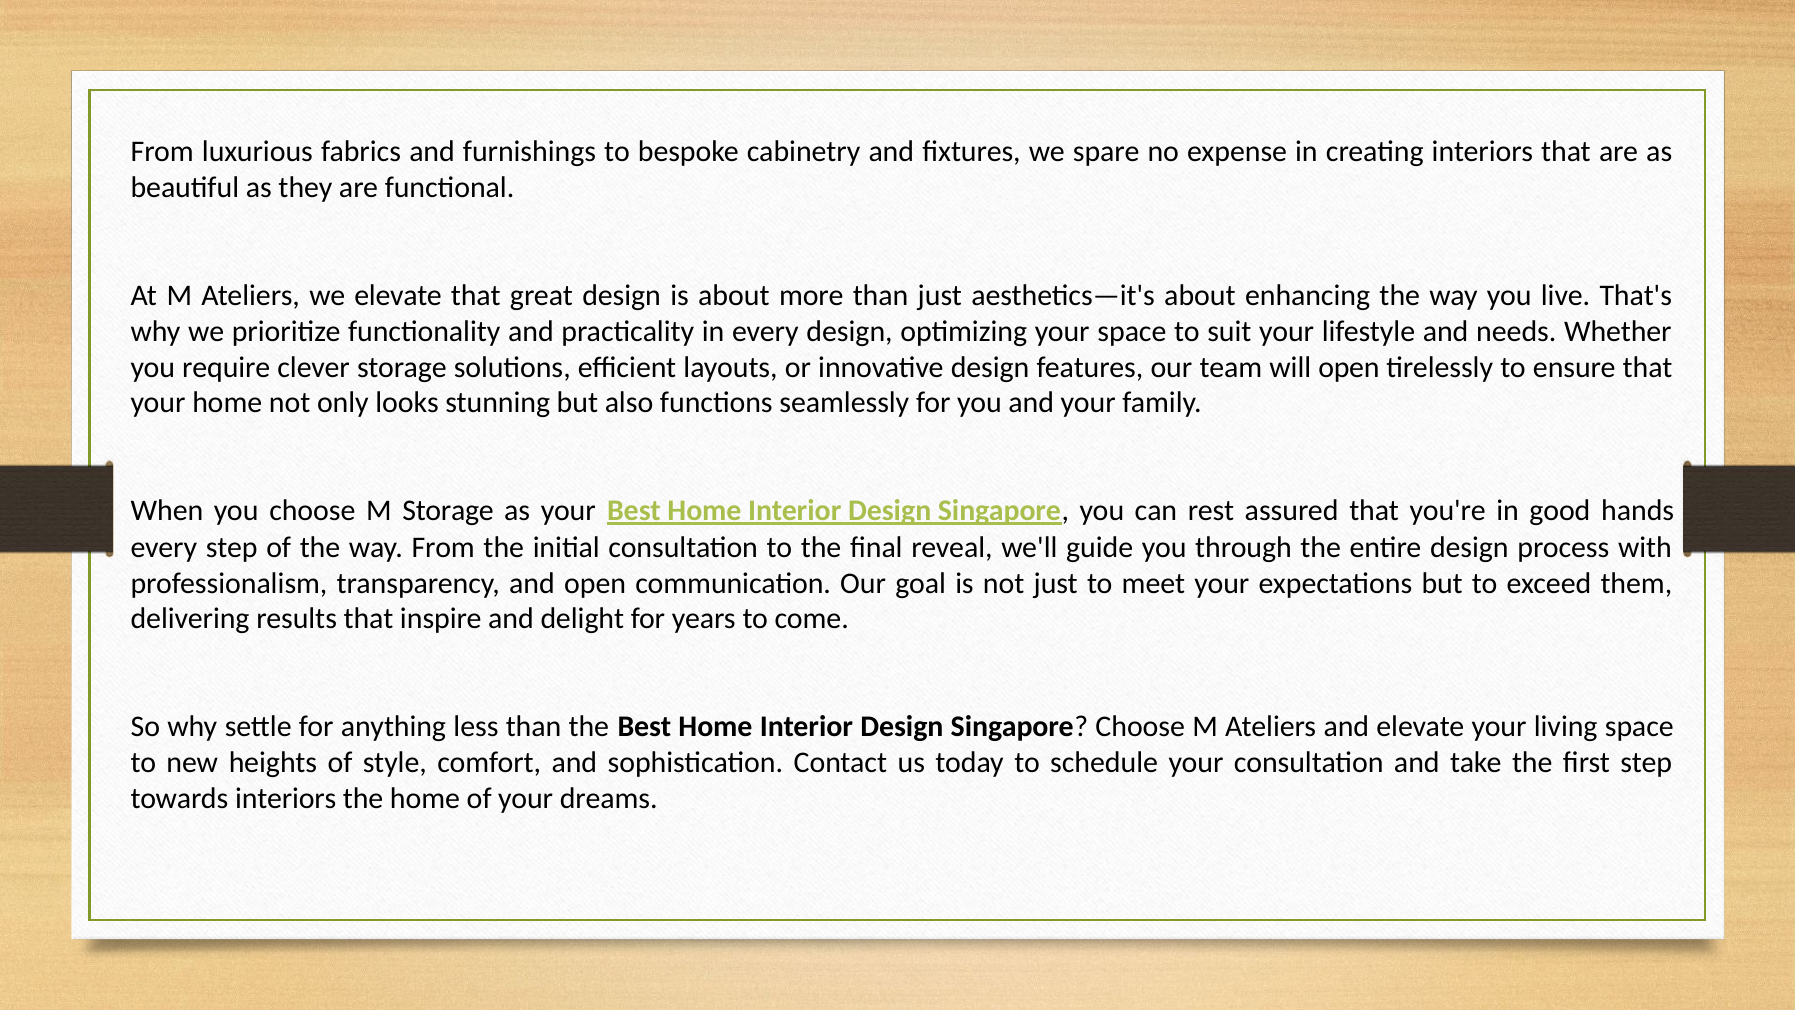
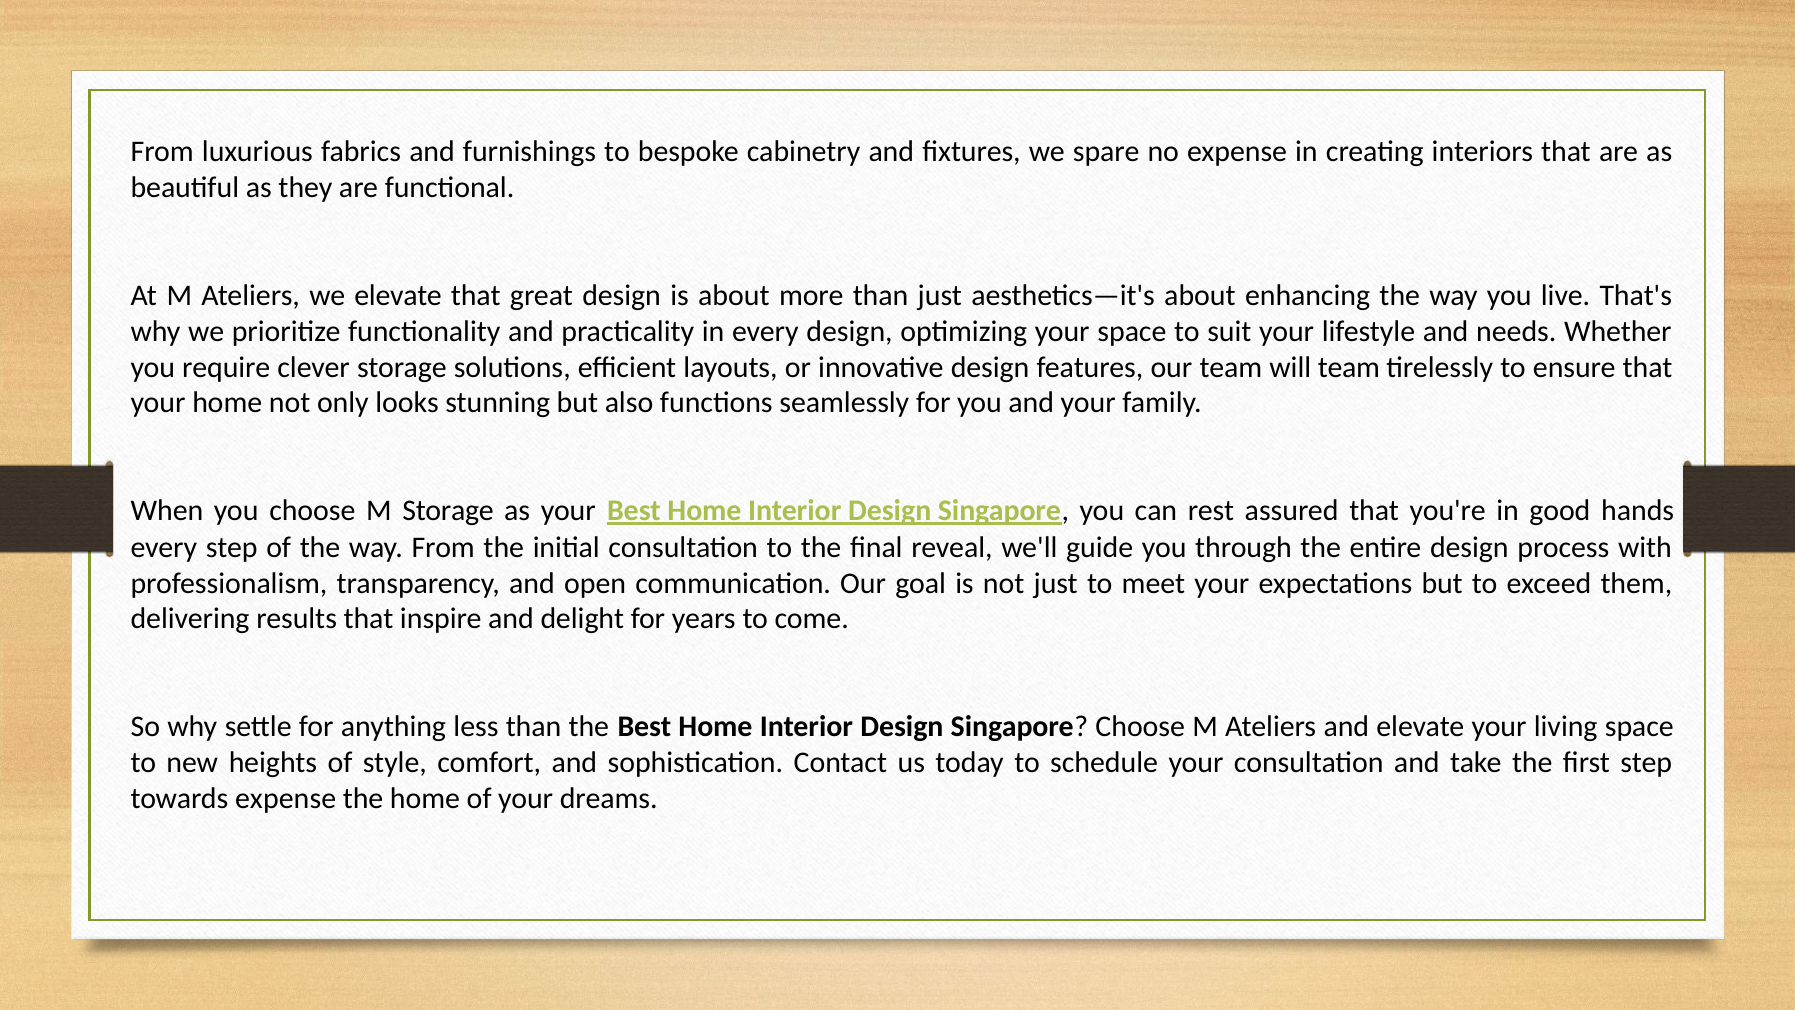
will open: open -> team (1349, 367)
towards interiors: interiors -> expense (286, 798)
